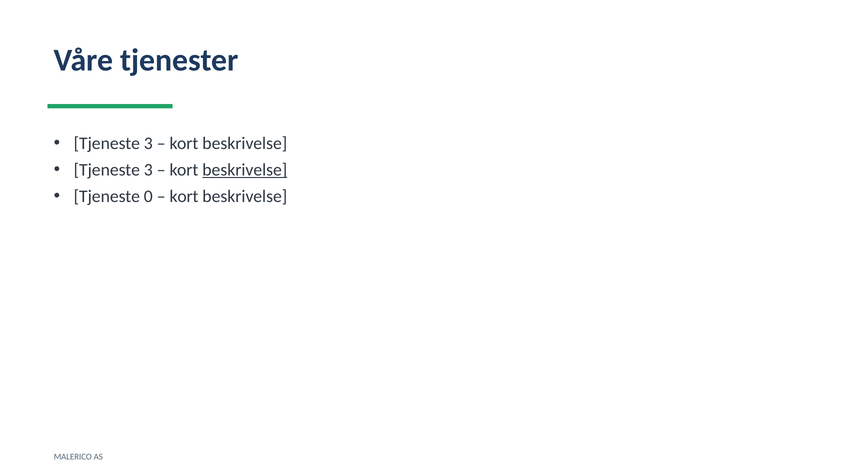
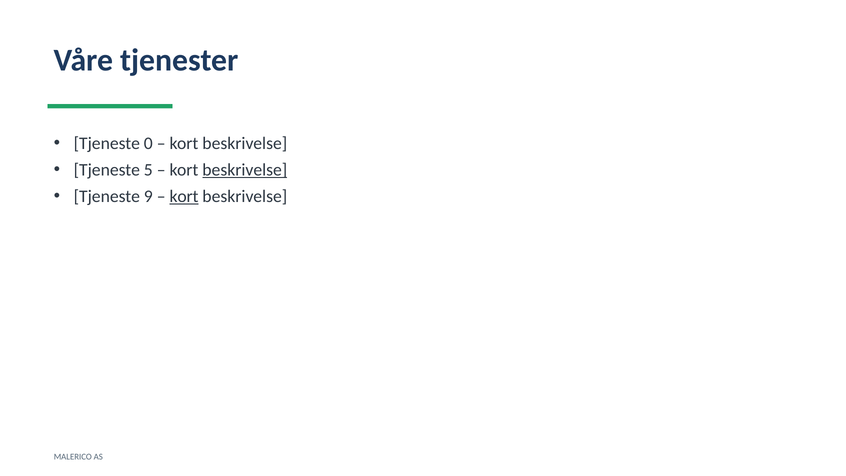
3: 3 -> 0 (148, 143)
3: 3 -> 5 (148, 170)
0: 0 -> 9 (148, 196)
kort underline: none -> present (184, 196)
